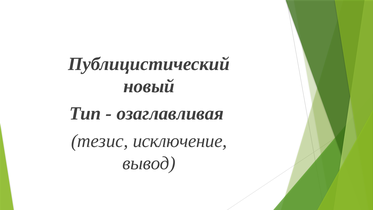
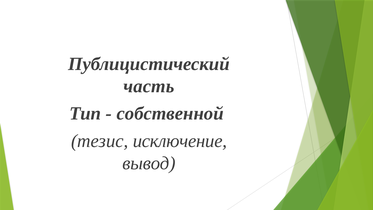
новый: новый -> часть (149, 86)
озаглавливая: озаглавливая -> собственной (170, 113)
